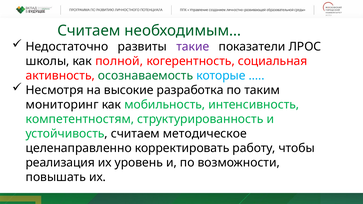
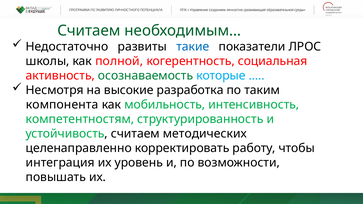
такие colour: purple -> blue (193, 47)
мониторинг: мониторинг -> компонента (62, 105)
методическое: методическое -> методических (205, 134)
реализация: реализация -> интеграция (60, 163)
